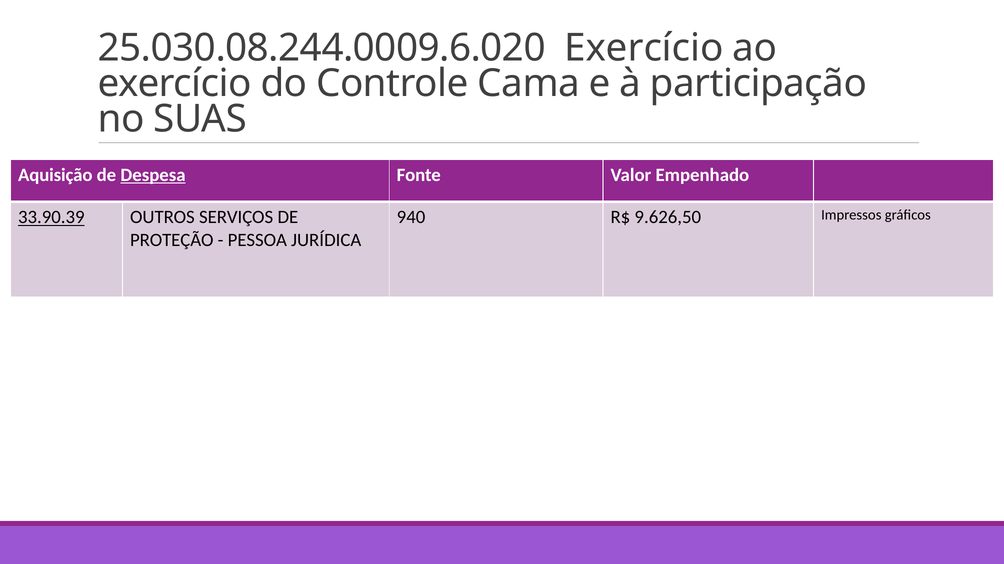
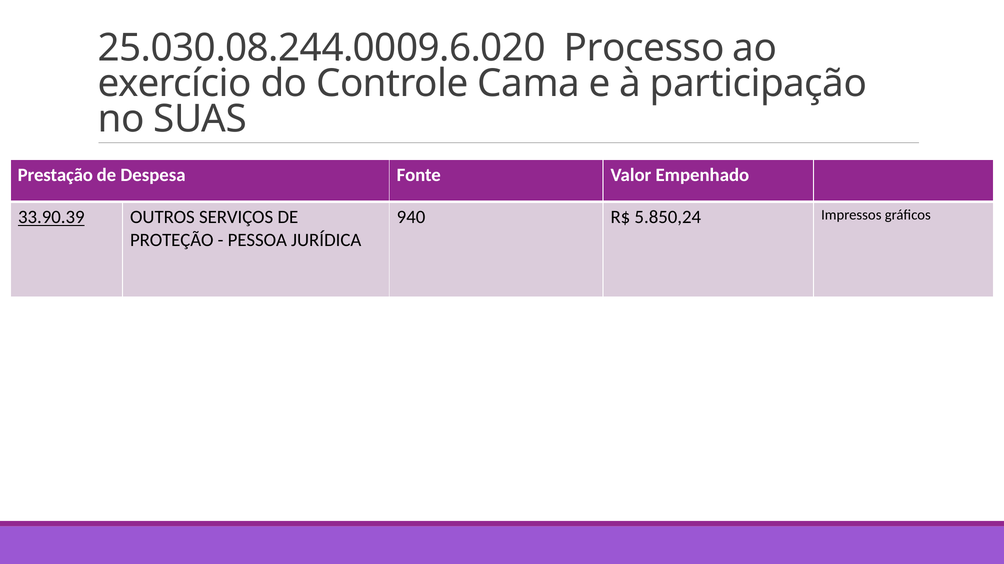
25.030.08.244.0009.6.020 Exercício: Exercício -> Processo (644, 48)
Aquisição: Aquisição -> Prestação (55, 175)
Despesa underline: present -> none (153, 175)
9.626,50: 9.626,50 -> 5.850,24 (668, 218)
